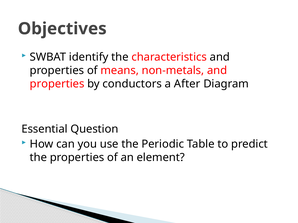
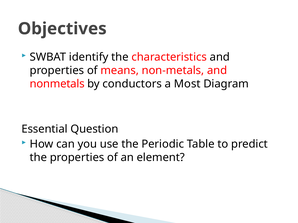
properties: properties -> nonmetals (57, 84)
After: After -> Most (187, 84)
